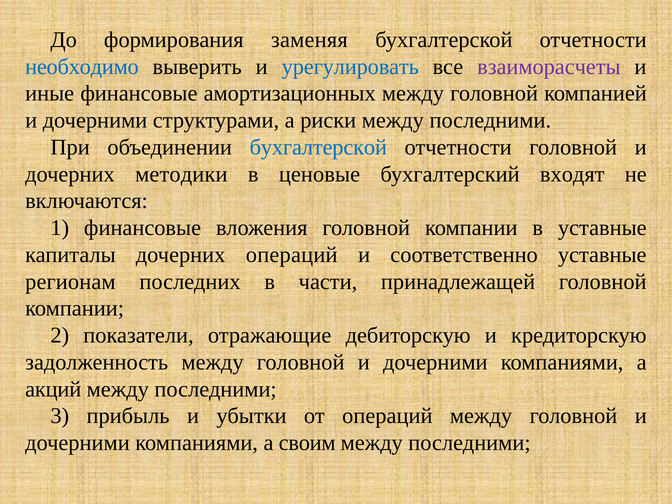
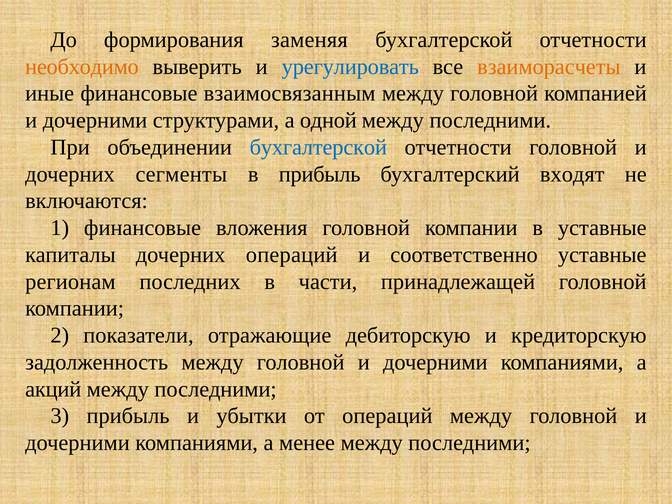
необходимо colour: blue -> orange (82, 67)
взаиморасчеты colour: purple -> orange (549, 67)
амортизационных: амортизационных -> взаимосвязанным (290, 94)
риски: риски -> одной (328, 120)
методики: методики -> сегменты (181, 174)
в ценовые: ценовые -> прибыль (320, 174)
своим: своим -> менее (307, 443)
